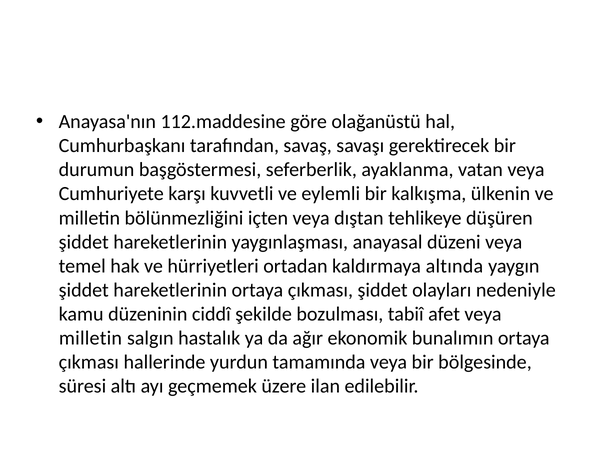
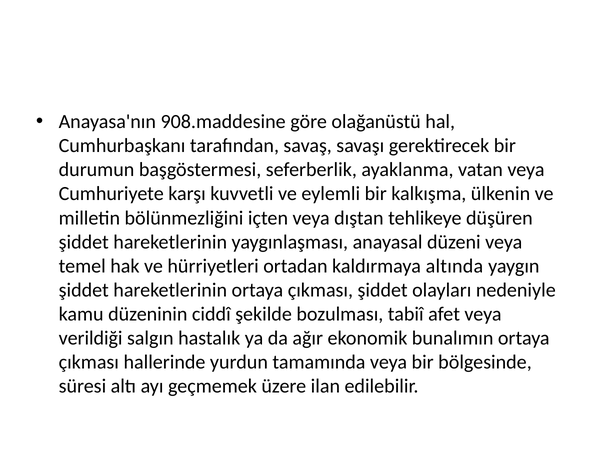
112.maddesine: 112.maddesine -> 908.maddesine (223, 122)
milletin: milletin -> verildiği (91, 339)
